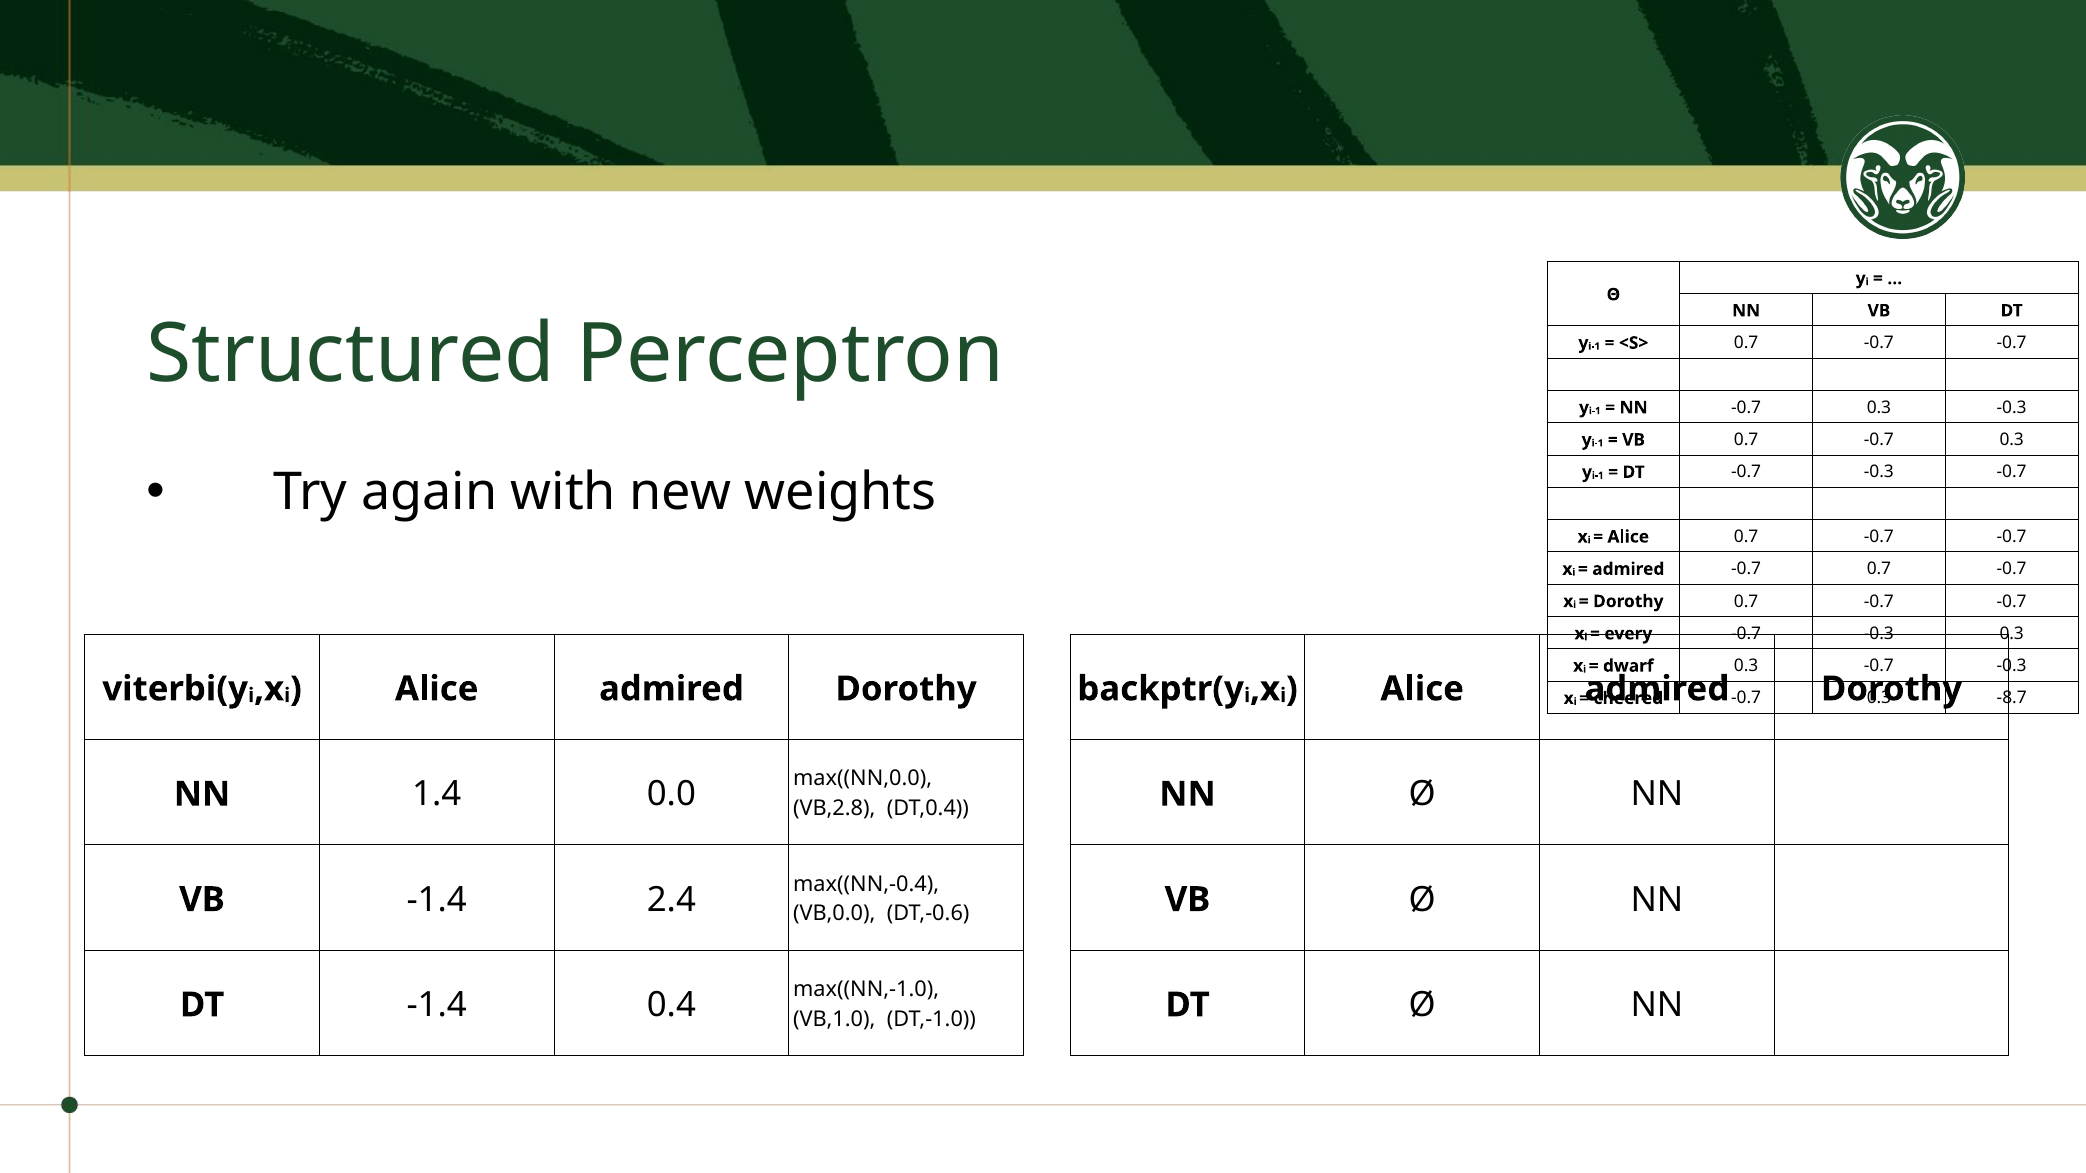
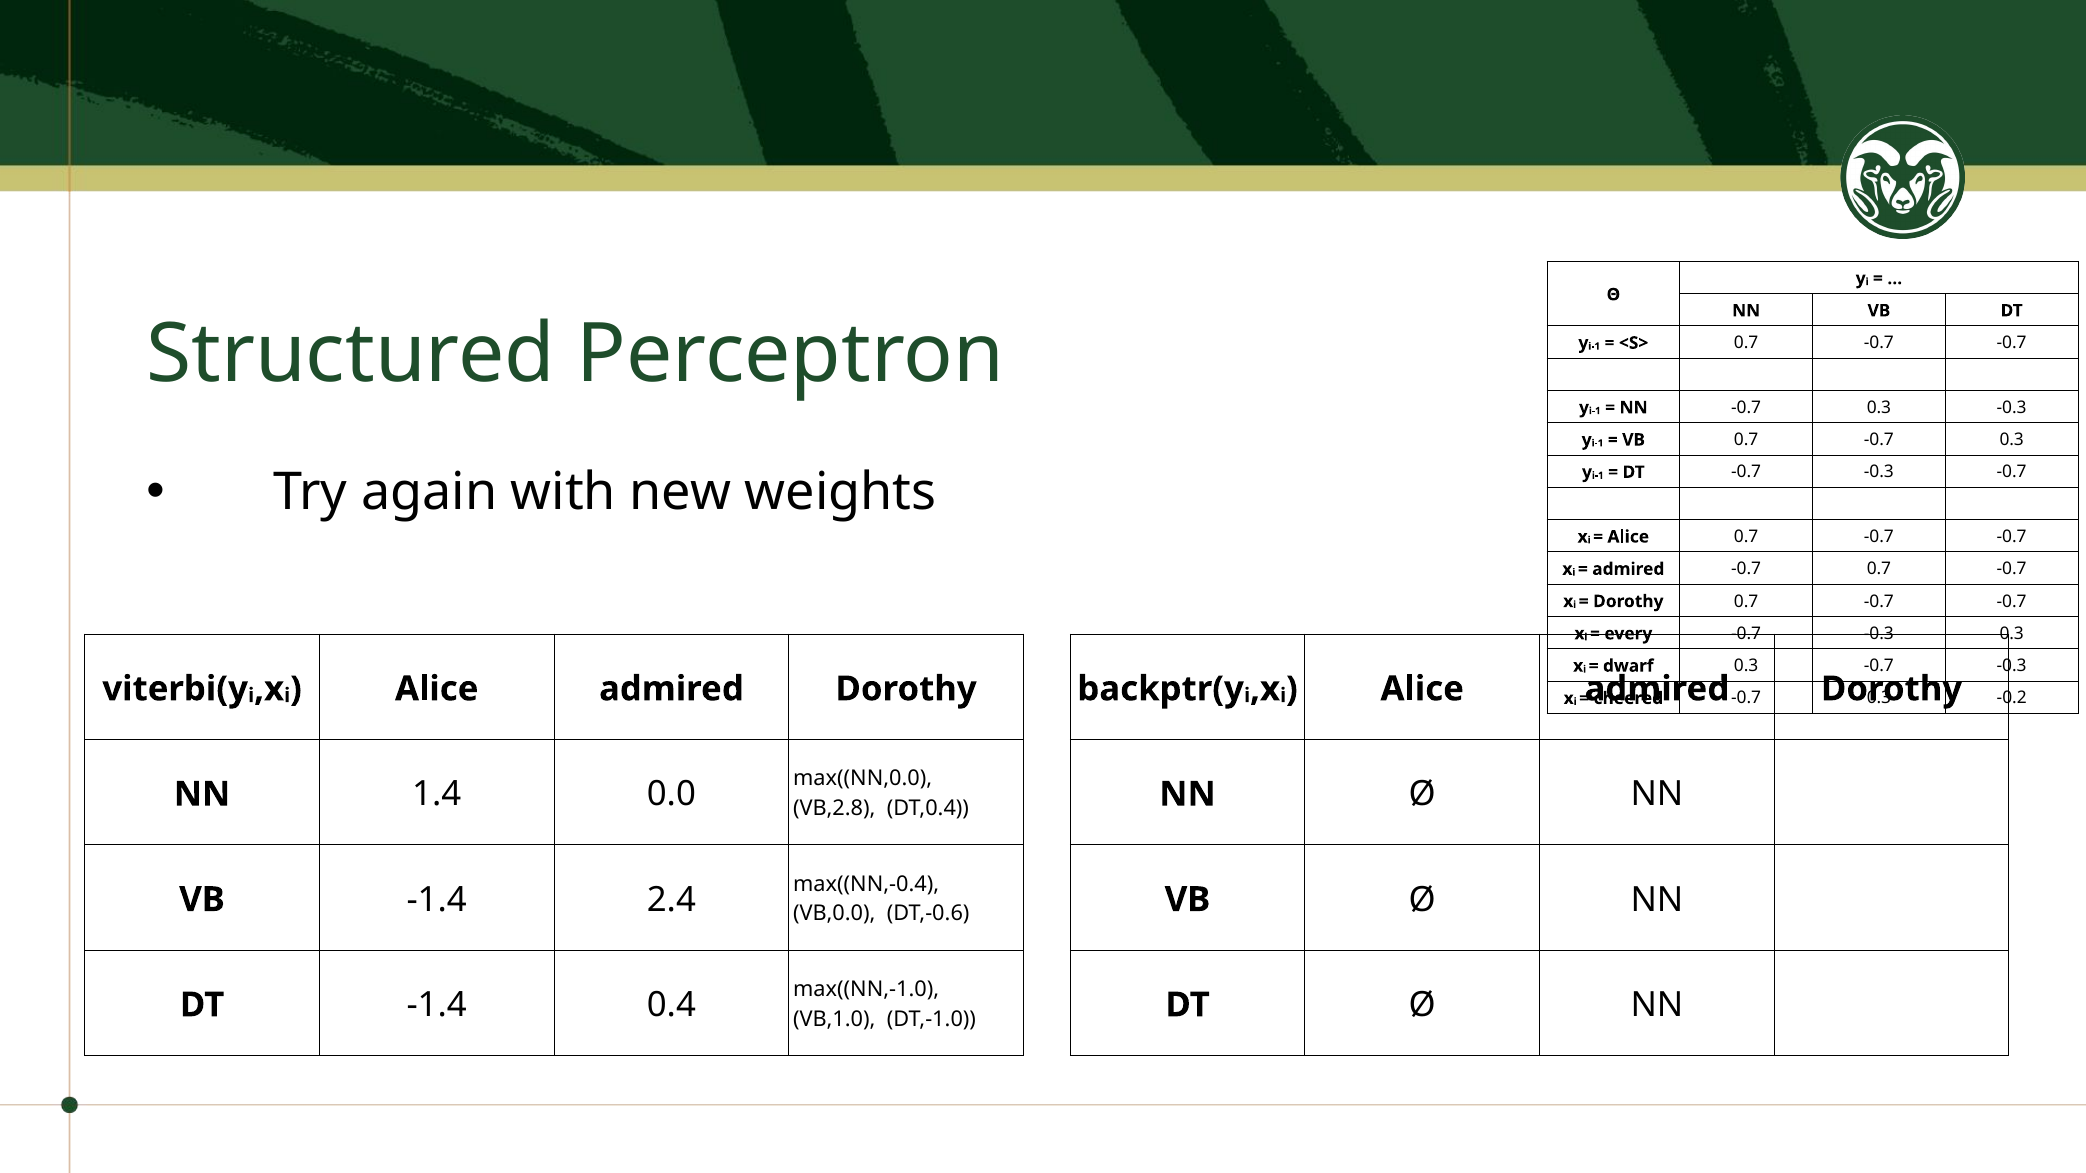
-8.7: -8.7 -> -0.2 (2012, 698)
